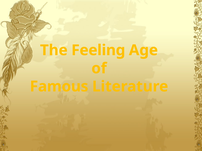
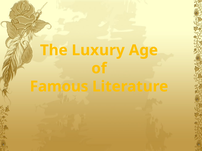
Feeling: Feeling -> Luxury (98, 50)
